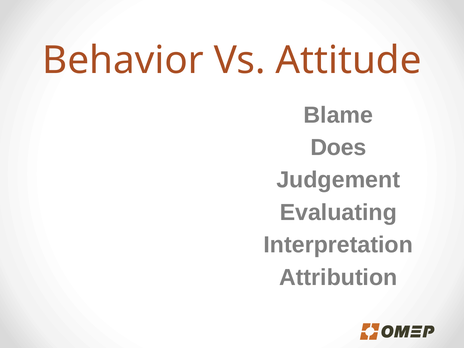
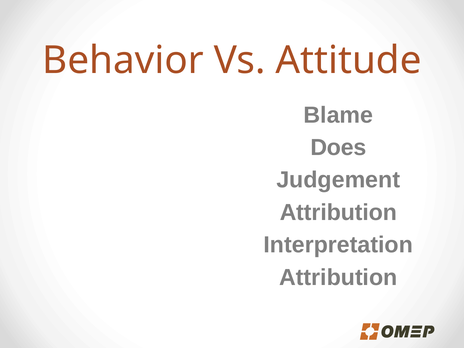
Evaluating: Evaluating -> Attribution (338, 212)
